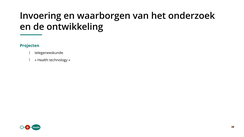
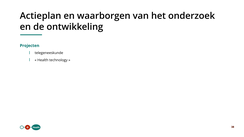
Invoering: Invoering -> Actieplan (41, 16)
